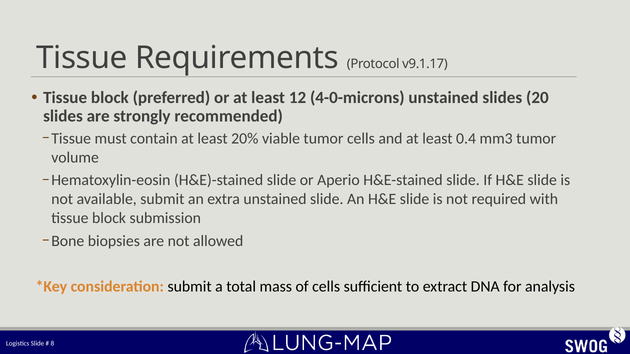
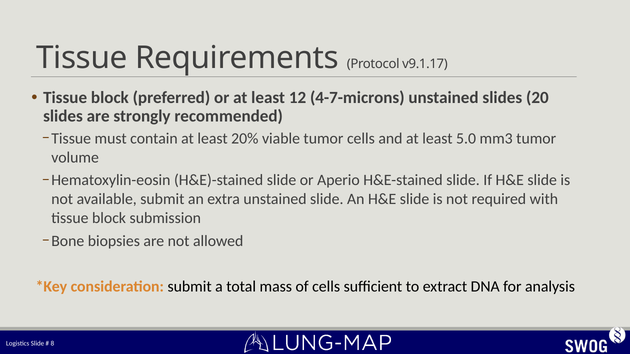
4-0-microns: 4-0-microns -> 4-7-microns (357, 98)
0.4: 0.4 -> 5.0 (466, 139)
